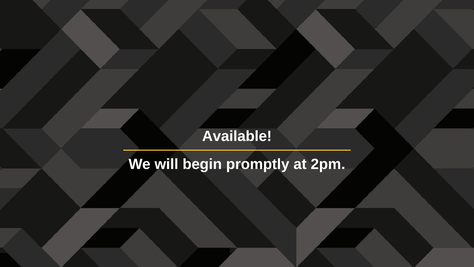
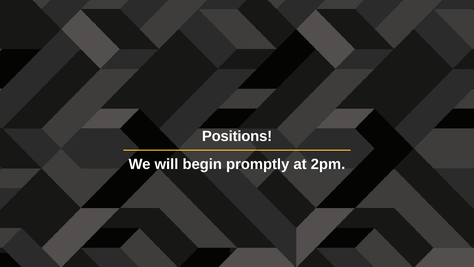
Available: Available -> Positions (237, 136)
